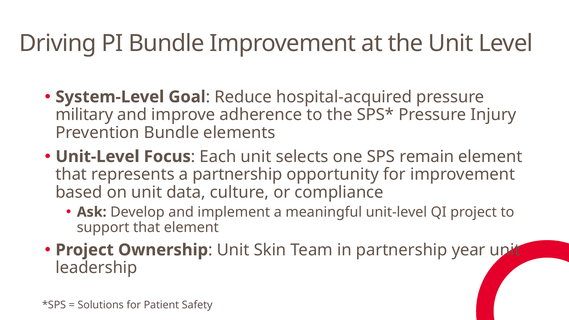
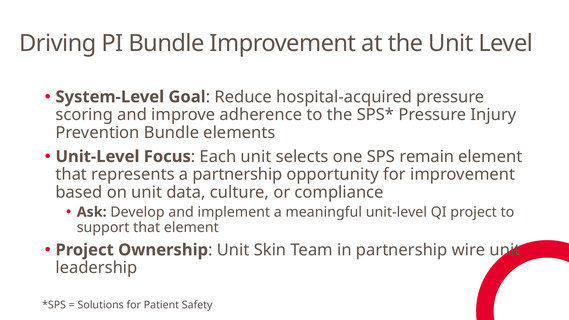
military: military -> scoring (84, 115)
year: year -> wire (469, 250)
